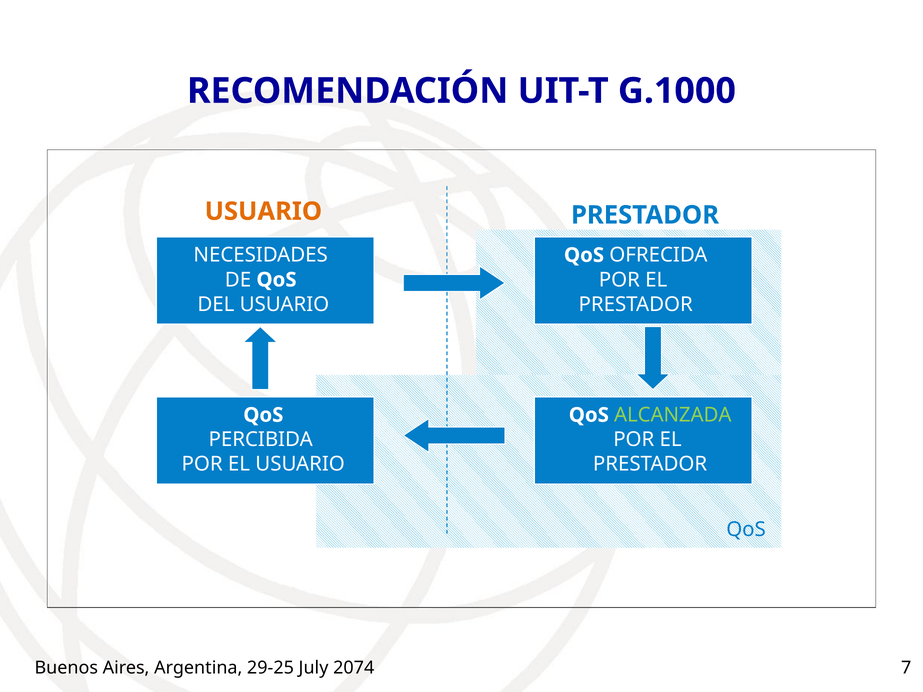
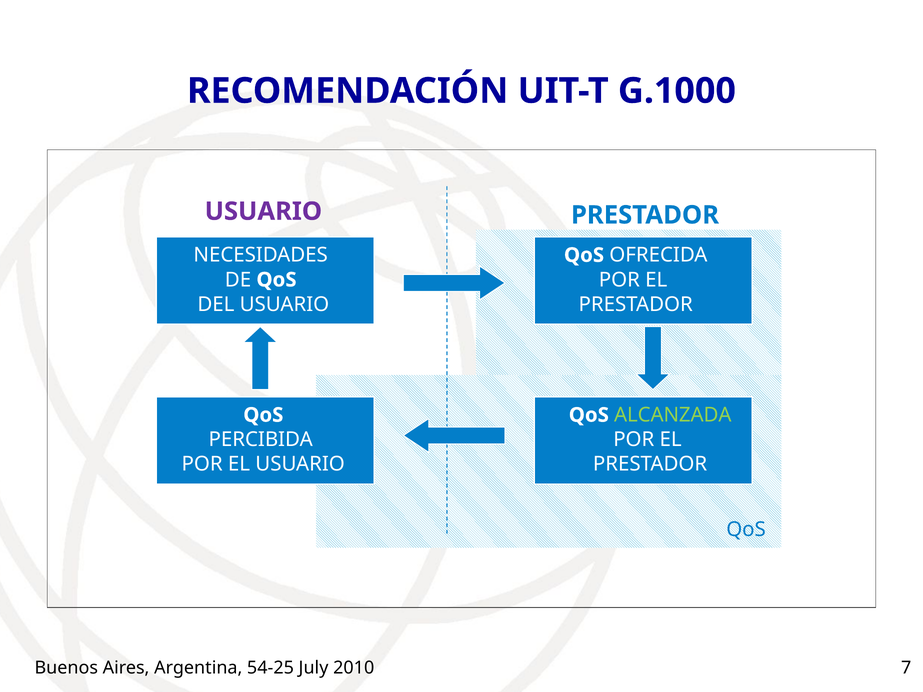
USUARIO colour: orange -> purple (263, 211)
29-25: 29-25 -> 54-25 (270, 668)
2074: 2074 -> 2010 (354, 668)
